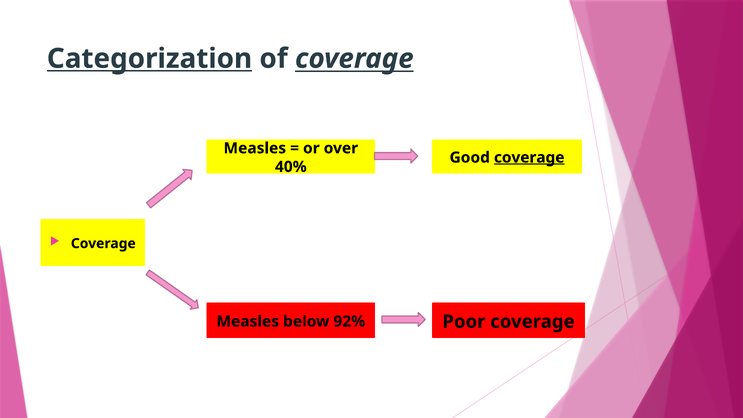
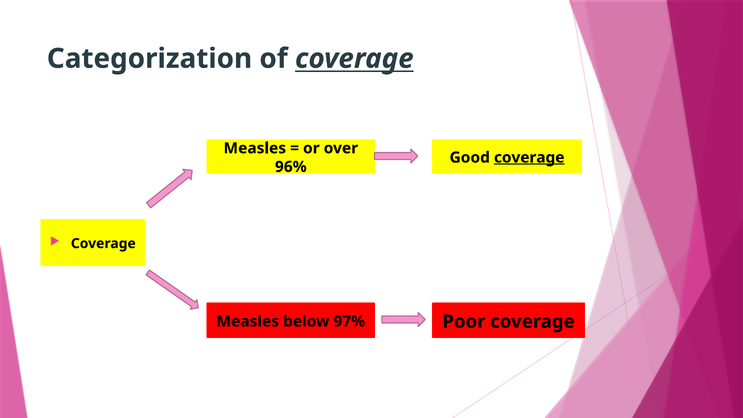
Categorization underline: present -> none (149, 59)
40%: 40% -> 96% (291, 167)
92%: 92% -> 97% (349, 321)
